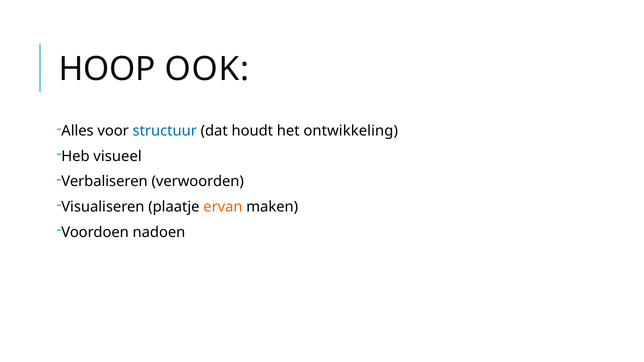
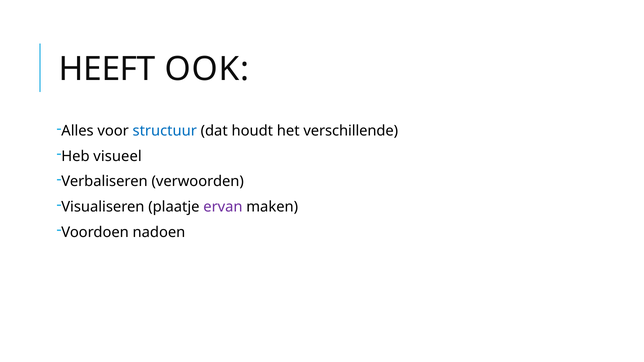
HOOP: HOOP -> HEEFT (107, 69)
ontwikkeling: ontwikkeling -> verschillende (351, 131)
ervan colour: orange -> purple (223, 207)
